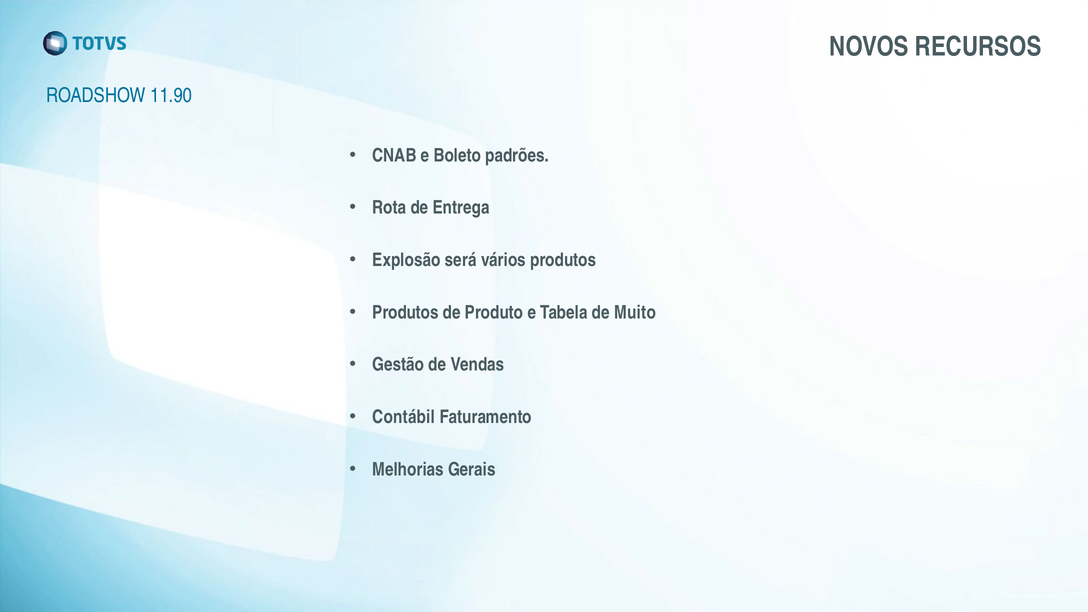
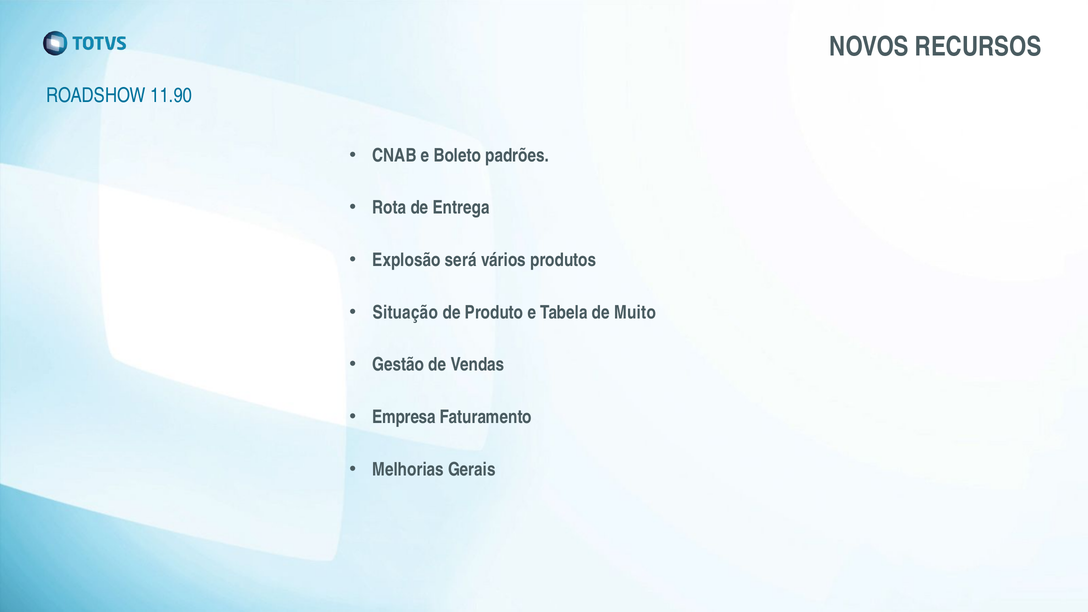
Produtos: Produtos -> Situação (405, 313)
Contábil: Contábil -> Empresa (404, 417)
